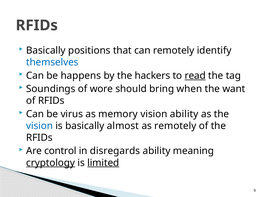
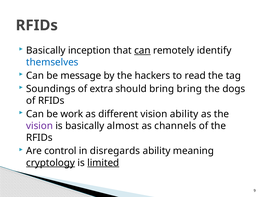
positions: positions -> inception (89, 50)
can underline: none -> present (142, 50)
happens: happens -> message (81, 75)
read underline: present -> none (195, 75)
wore: wore -> extra (101, 89)
bring when: when -> bring (189, 89)
want: want -> dogs (234, 89)
virus: virus -> work (72, 114)
memory: memory -> different (118, 114)
vision colour: blue -> purple (40, 125)
as remotely: remotely -> channels (175, 125)
